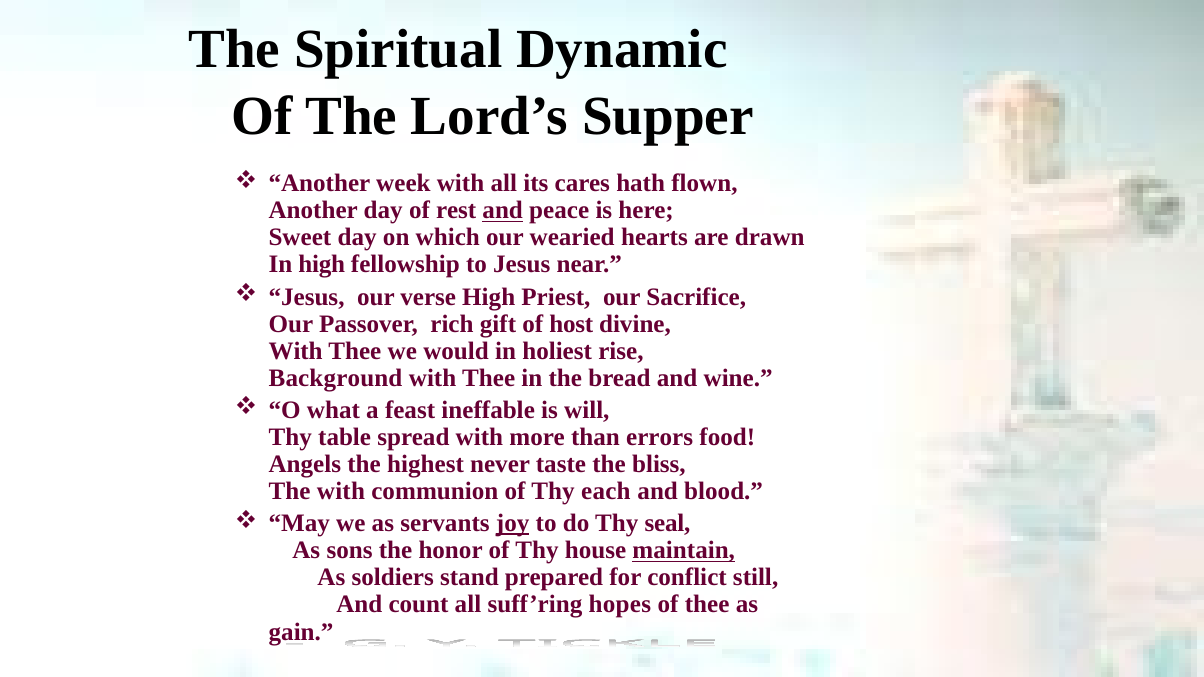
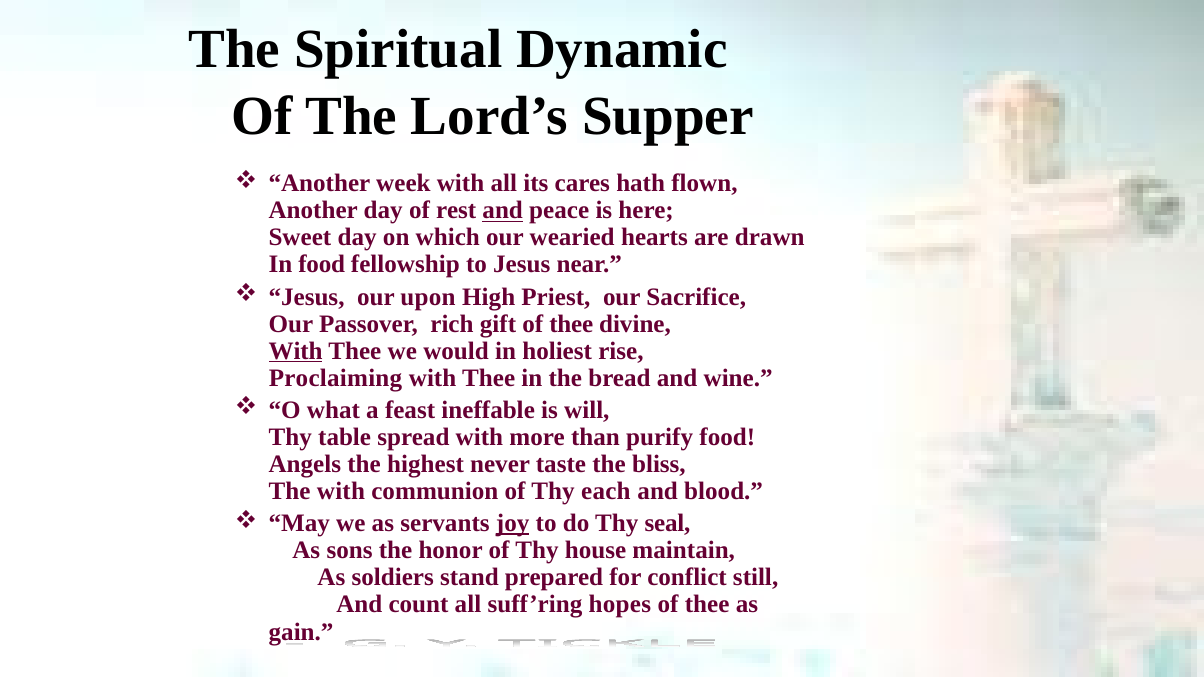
In high: high -> food (322, 265)
verse: verse -> upon (428, 297)
gift of host: host -> thee (571, 324)
With underline: none -> present (296, 351)
Background: Background -> Proclaiming (335, 378)
errors: errors -> purify (660, 437)
maintain underline: present -> none (684, 551)
